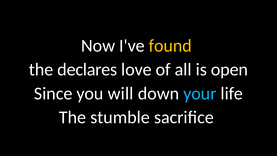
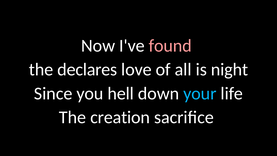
found colour: yellow -> pink (170, 46)
open: open -> night (229, 70)
will: will -> hell (121, 93)
stumble: stumble -> creation (120, 117)
